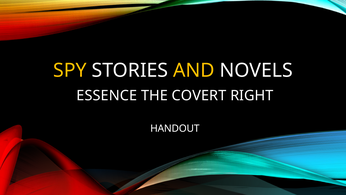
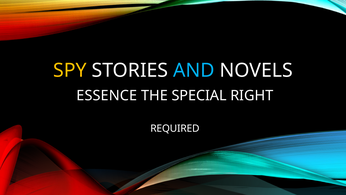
AND colour: yellow -> light blue (194, 70)
COVERT: COVERT -> SPECIAL (199, 95)
HANDOUT: HANDOUT -> REQUIRED (175, 128)
